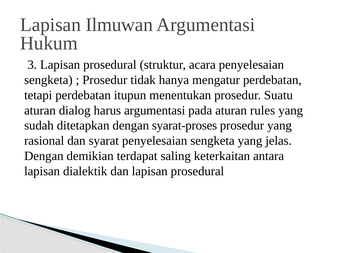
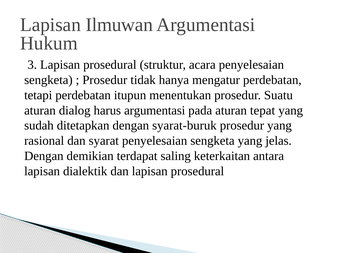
rules: rules -> tepat (263, 110)
syarat-proses: syarat-proses -> syarat-buruk (184, 125)
